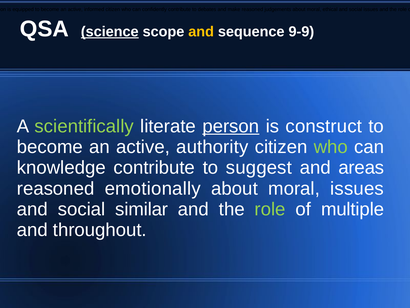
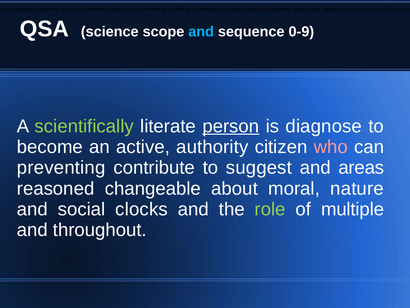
science underline: present -> none (110, 32)
and colour: yellow -> light blue (201, 32)
9-9: 9-9 -> 0-9 (301, 32)
construct: construct -> diagnose (324, 126)
who colour: light green -> pink (331, 147)
knowledge: knowledge -> preventing (61, 167)
emotionally: emotionally -> changeable (153, 188)
moral issues: issues -> nature (357, 188)
similar: similar -> clocks (142, 209)
